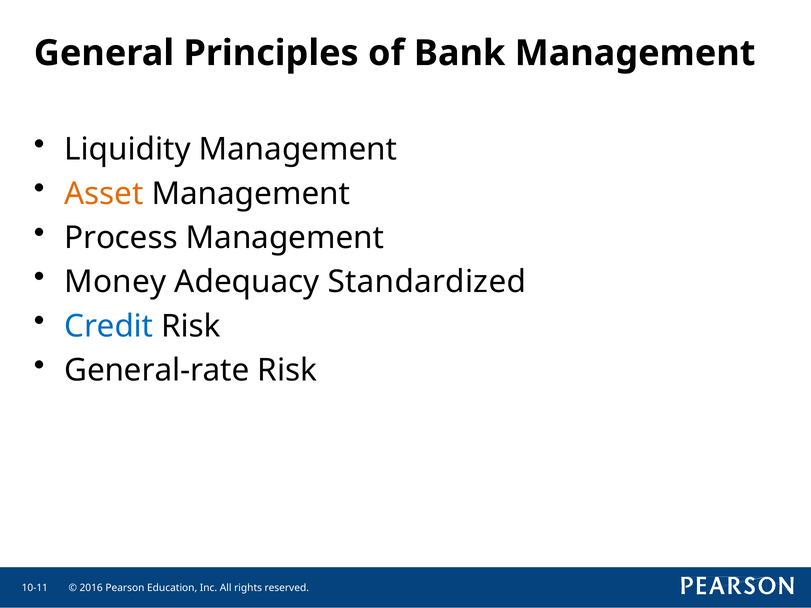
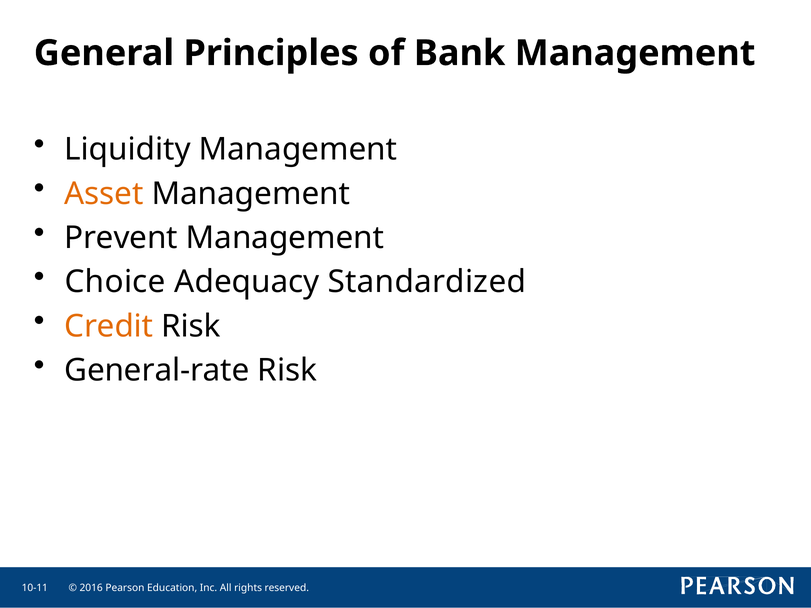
Process: Process -> Prevent (121, 238)
Money: Money -> Choice (115, 282)
Credit colour: blue -> orange (109, 326)
